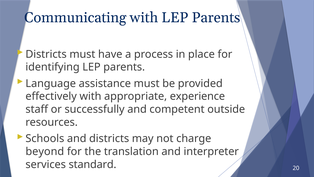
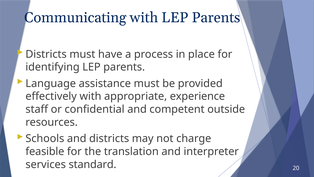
successfully: successfully -> confidential (95, 109)
beyond: beyond -> feasible (45, 151)
